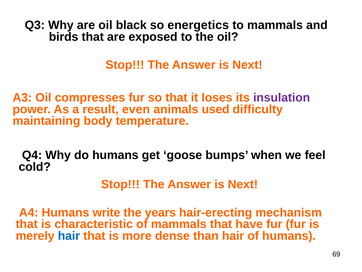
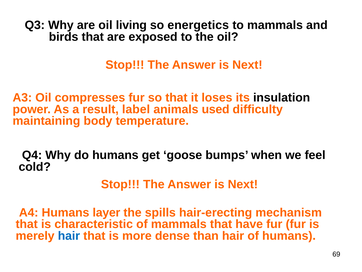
black: black -> living (131, 25)
insulation colour: purple -> black (282, 98)
even: even -> label (136, 109)
write: write -> layer (106, 212)
years: years -> spills (160, 212)
